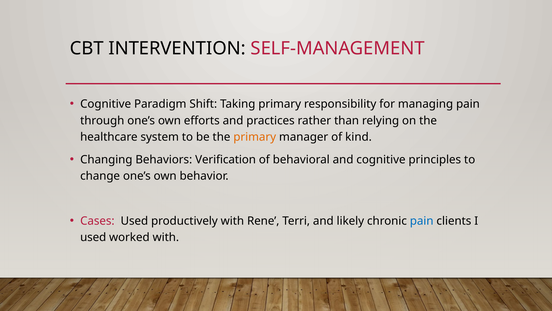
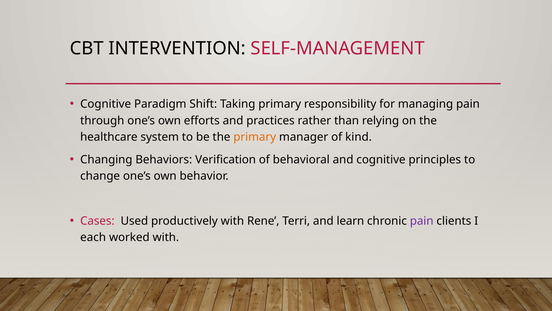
likely: likely -> learn (350, 221)
pain colour: blue -> purple (422, 221)
used: used -> each (93, 237)
